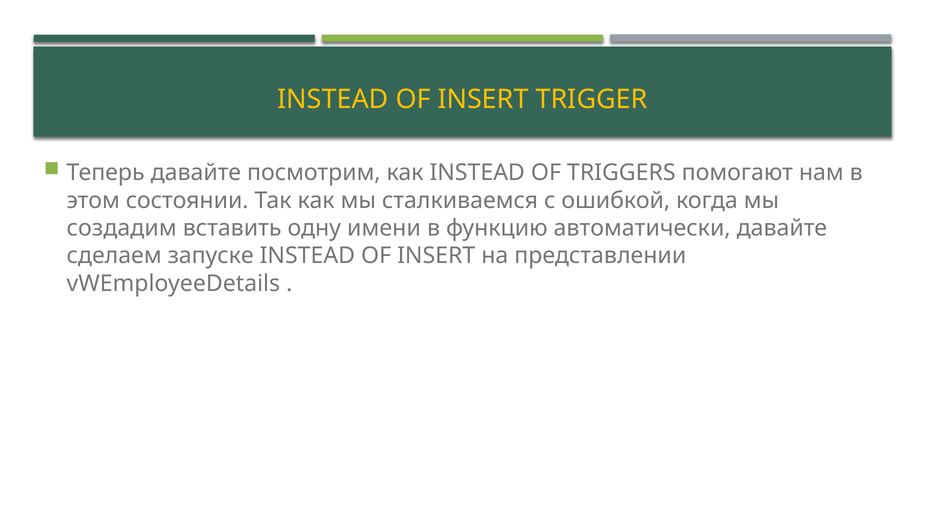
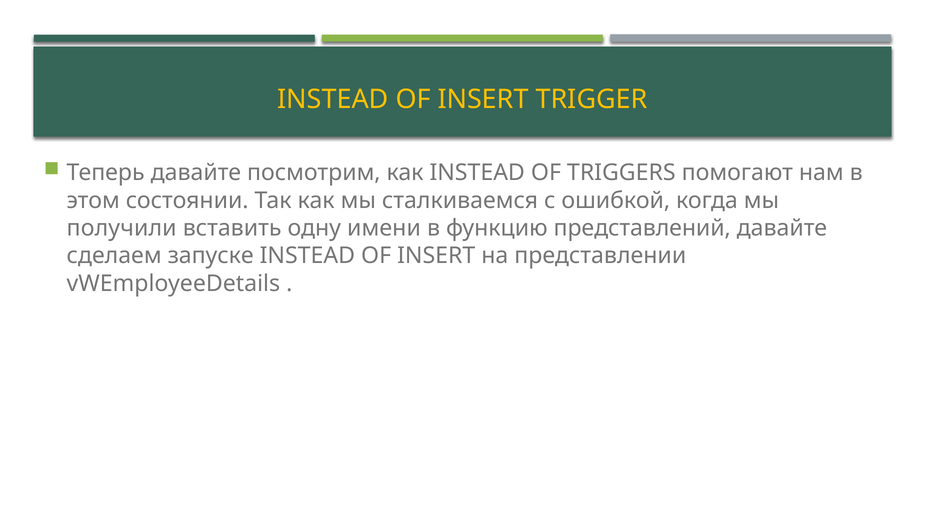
создадим: создадим -> получили (122, 228)
автоматически: автоматически -> представлений (642, 228)
